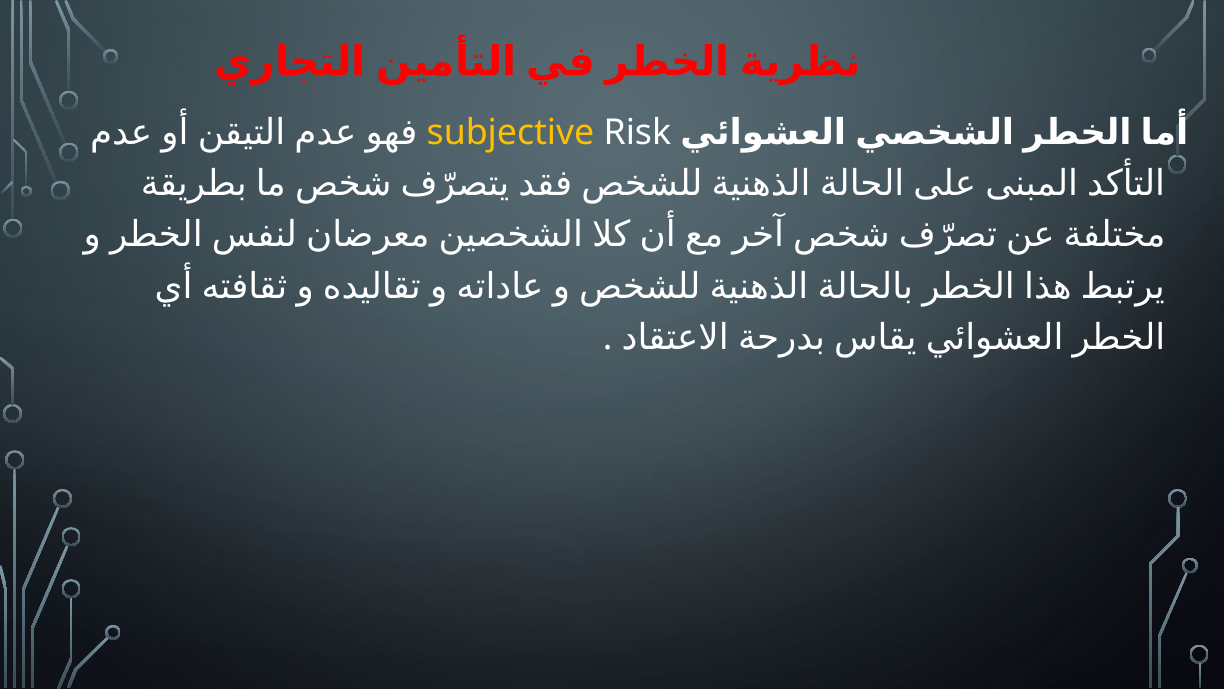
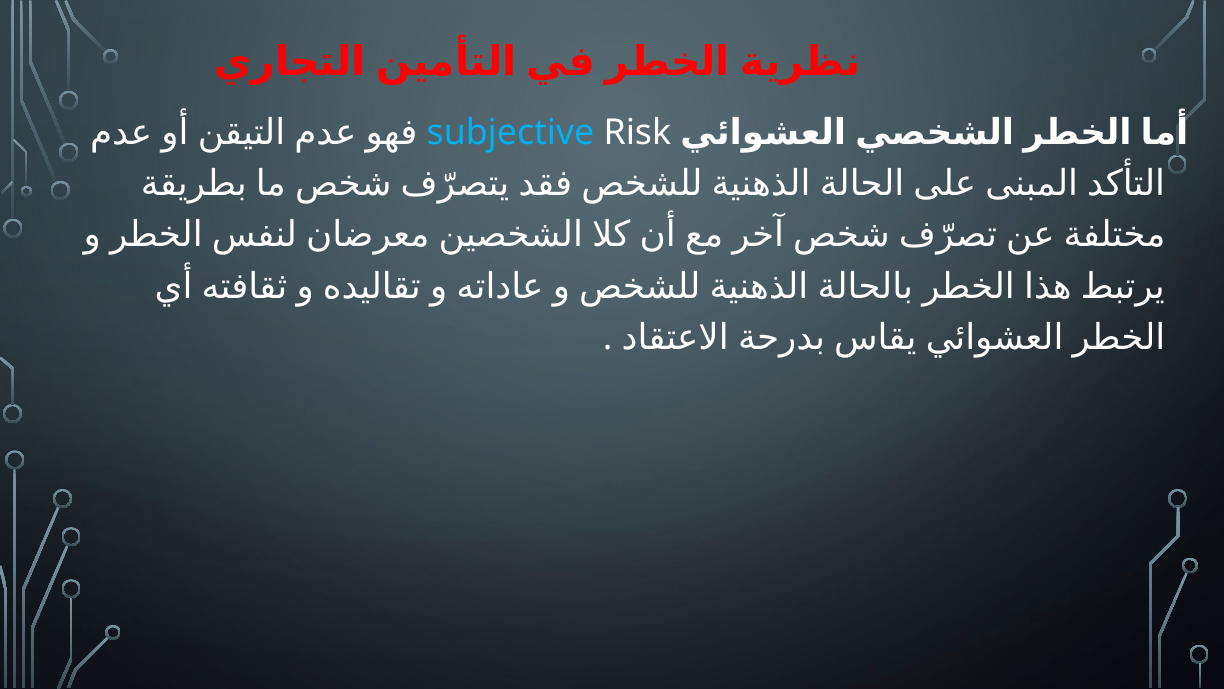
subjective colour: yellow -> light blue (511, 132)
